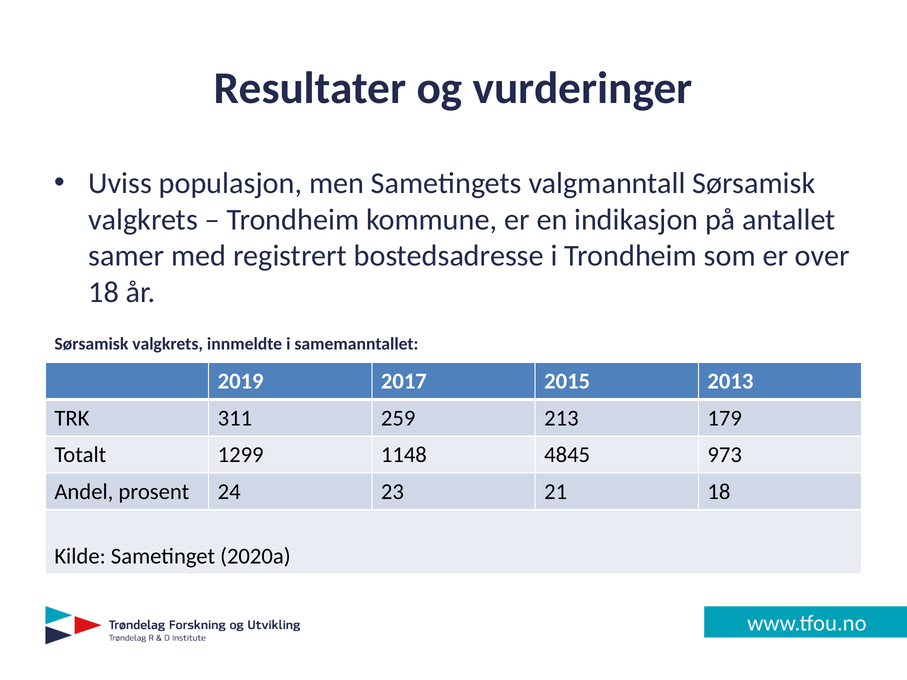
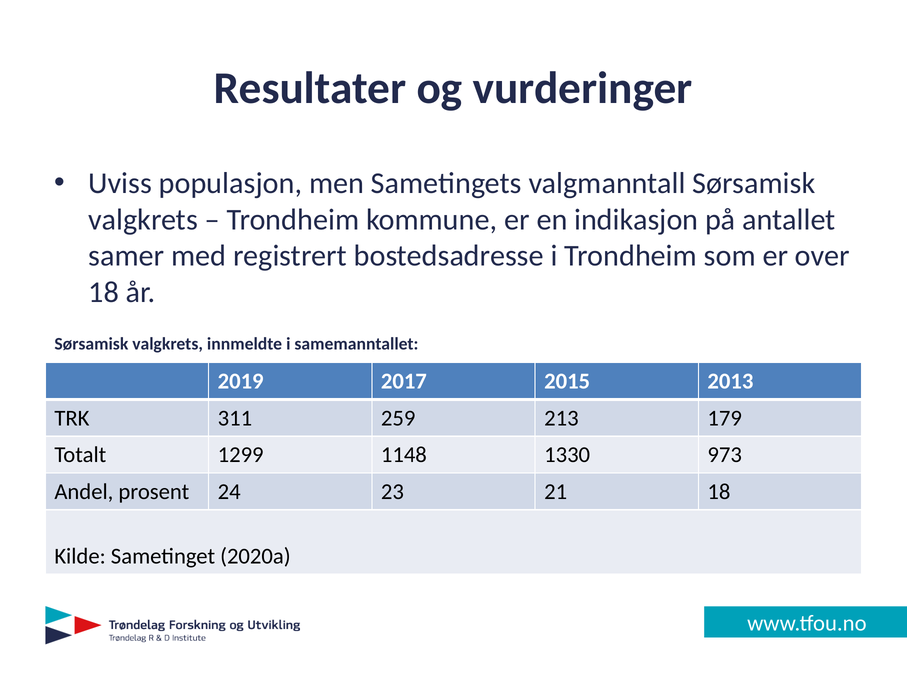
4845: 4845 -> 1330 (567, 455)
